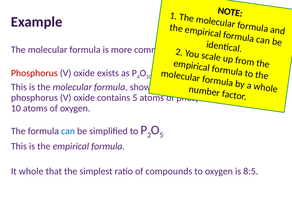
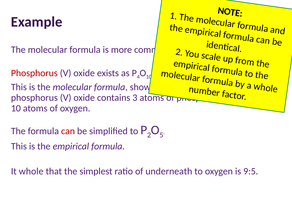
contains 5: 5 -> 3 (135, 98)
can colour: blue -> red (68, 131)
compounds: compounds -> underneath (169, 171)
8:5: 8:5 -> 9:5 (251, 171)
